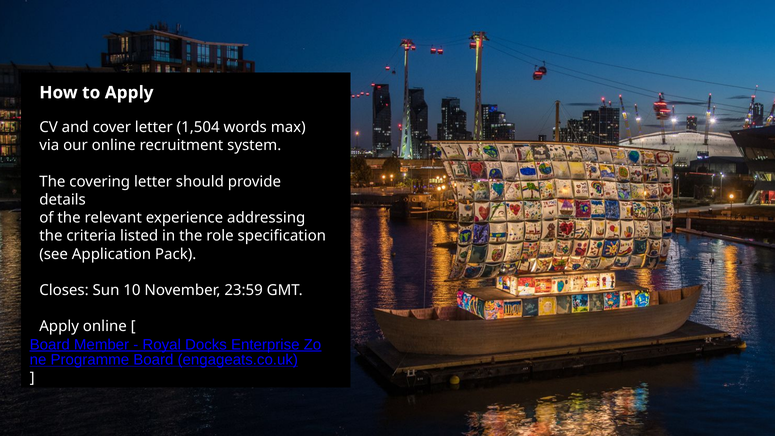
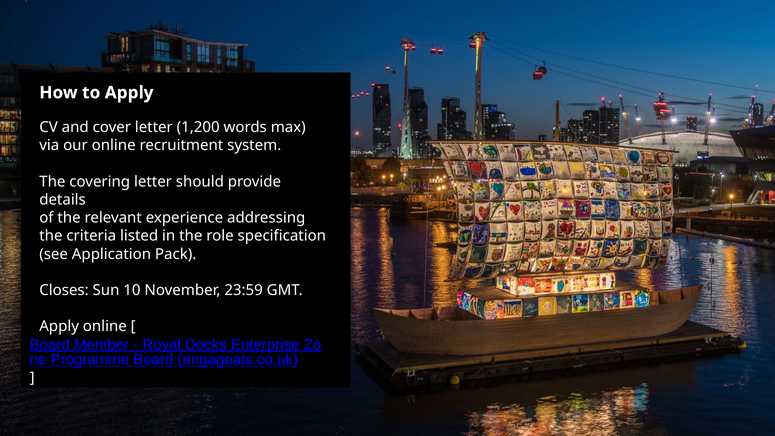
1,504: 1,504 -> 1,200 (198, 127)
